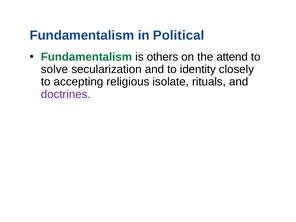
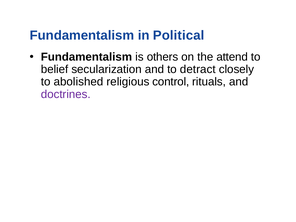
Fundamentalism colour: green -> black (87, 57)
solve: solve -> belief (55, 69)
identity: identity -> detract (198, 69)
accepting: accepting -> abolished (78, 82)
isolate: isolate -> control (171, 82)
